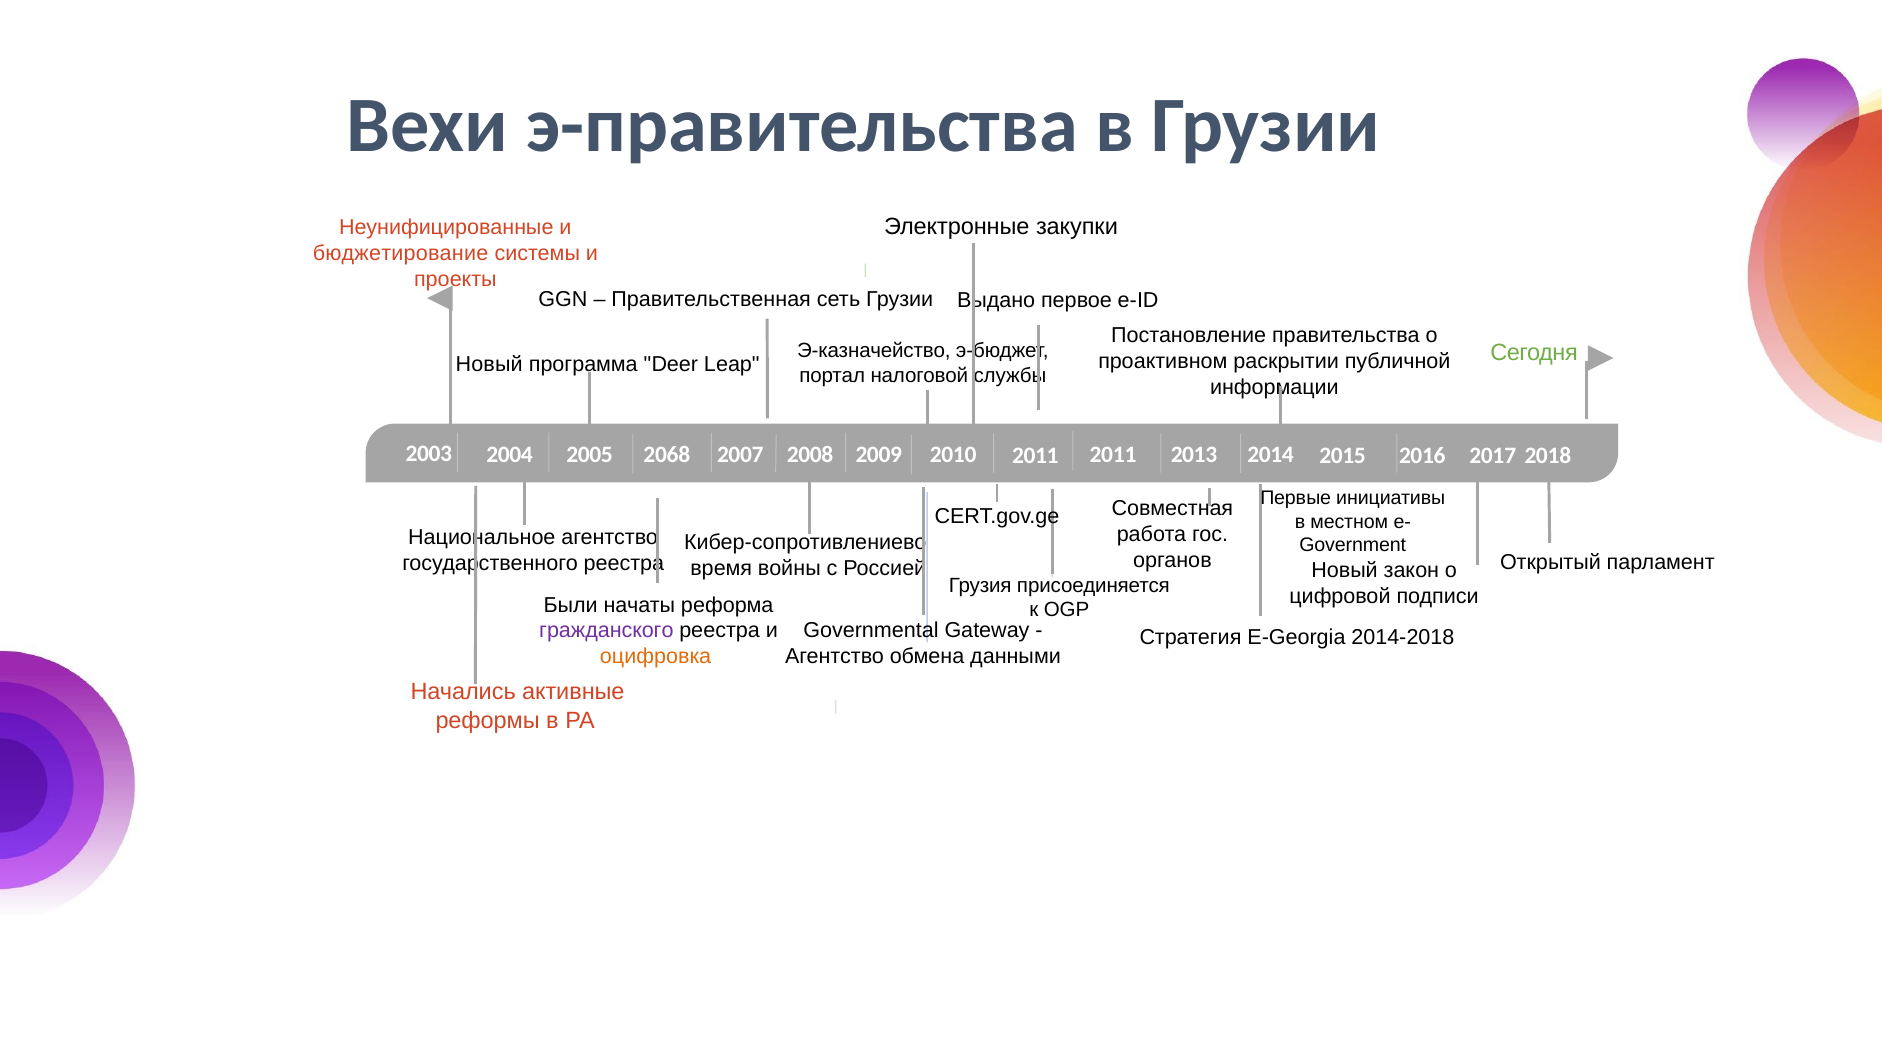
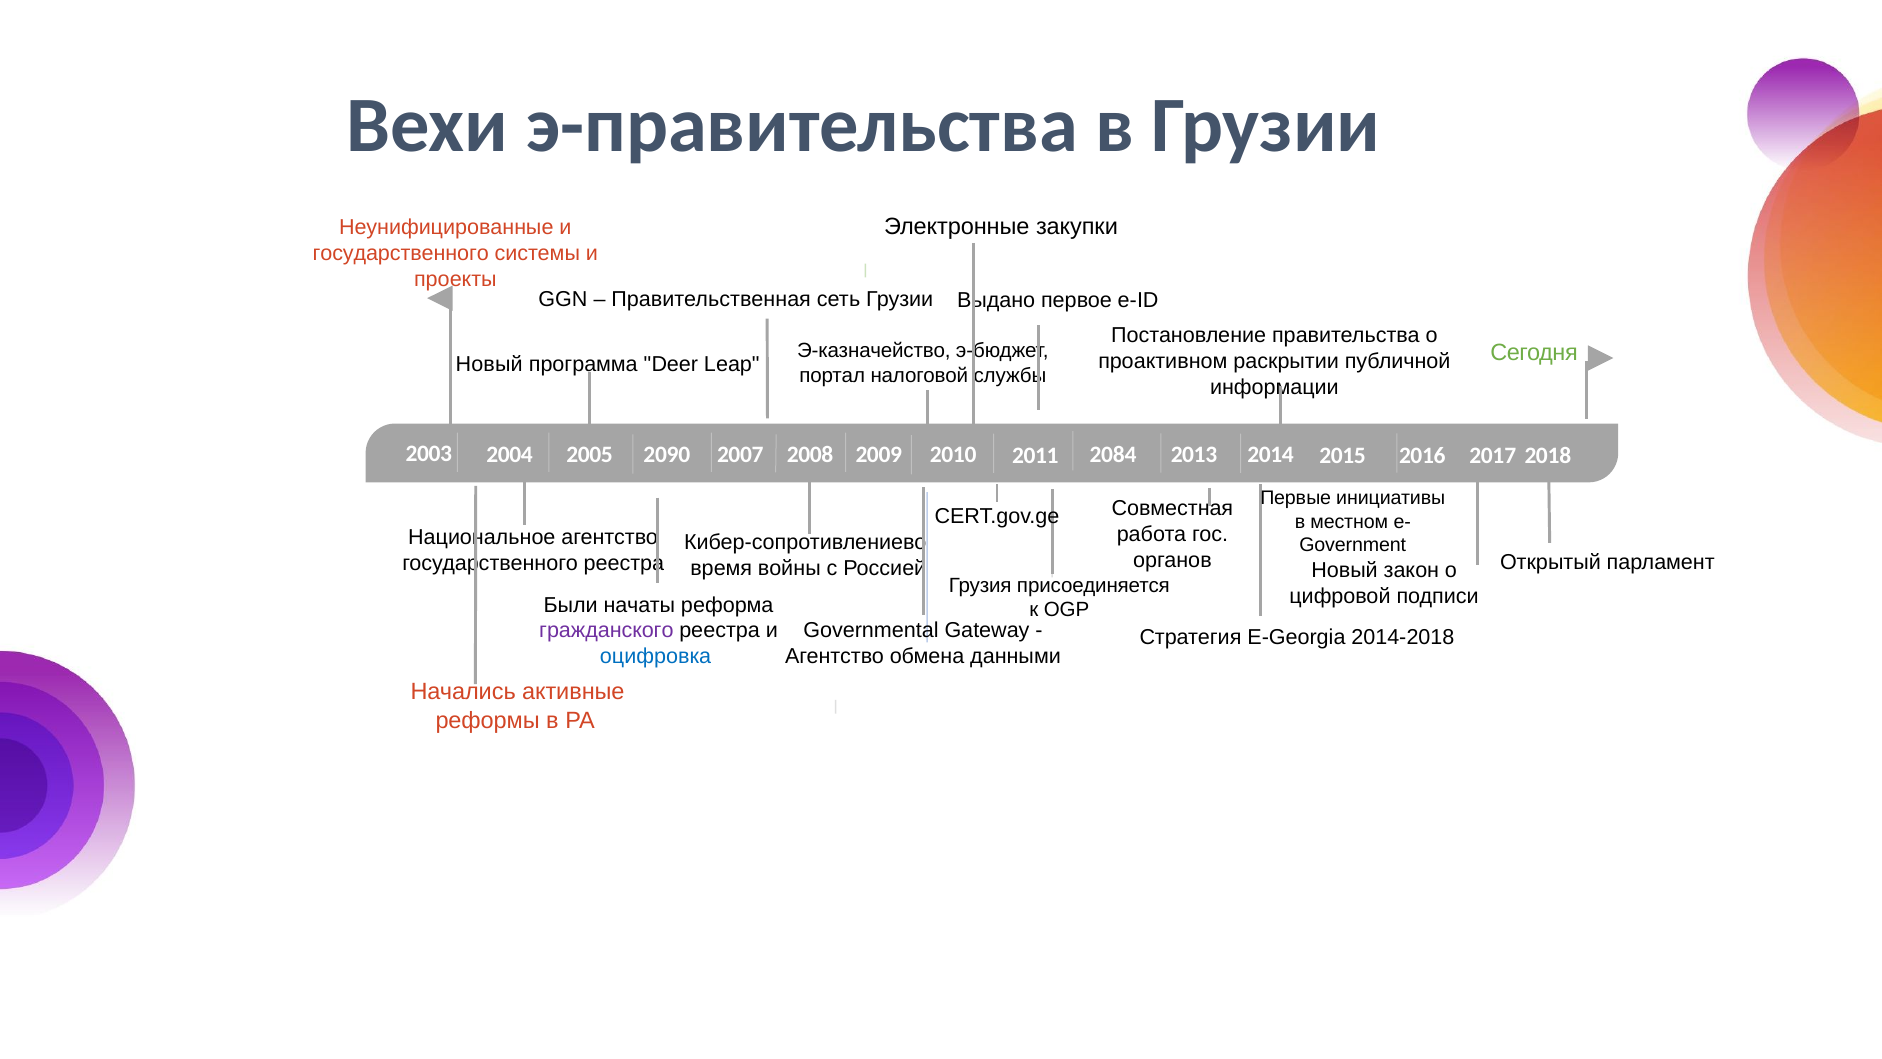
бюджетирование: бюджетирование -> государственного (401, 254)
2068: 2068 -> 2090 (667, 454)
2011 2011: 2011 -> 2084 (1113, 454)
оцифровка colour: orange -> blue (655, 657)
